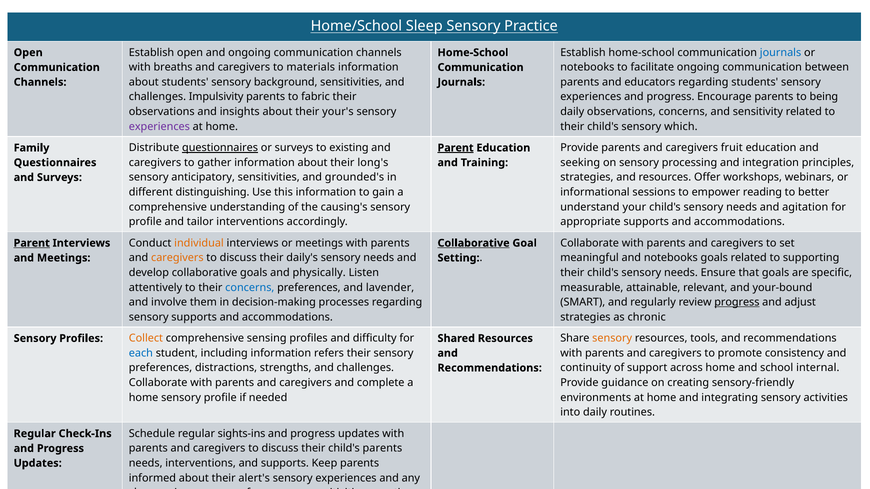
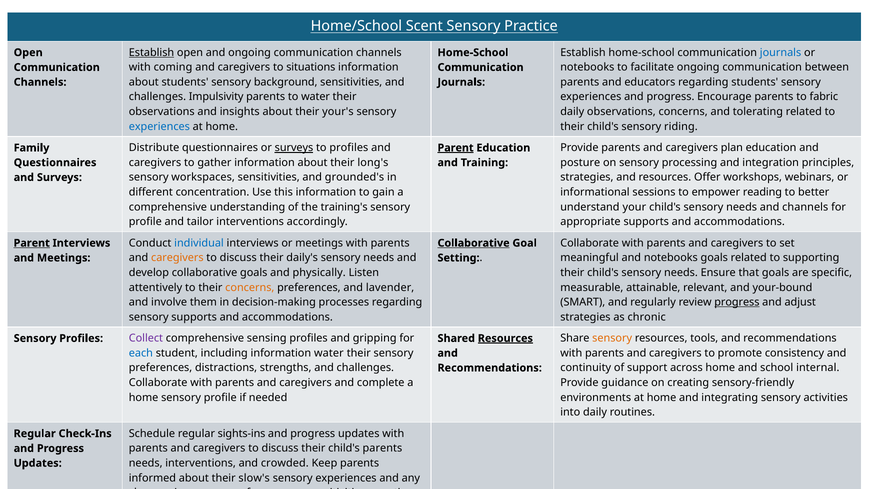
Sleep: Sleep -> Scent (424, 26)
Establish underline: none -> present (151, 53)
breaths: breaths -> coming (173, 67)
materials: materials -> situations (311, 67)
to fabric: fabric -> water (316, 97)
being: being -> fabric (824, 97)
sensitivity: sensitivity -> tolerating (758, 112)
experiences colour: purple -> blue (159, 127)
which: which -> riding (681, 127)
questionnaires underline: present -> none (220, 148)
surveys underline: none -> present (294, 148)
to existing: existing -> profiles (349, 148)
fruit: fruit -> plan (732, 148)
seeking: seeking -> posture (580, 163)
anticipatory: anticipatory -> workspaces (203, 178)
distinguishing: distinguishing -> concentration (212, 192)
causing's: causing's -> training's (344, 207)
and agitation: agitation -> channels (805, 207)
individual colour: orange -> blue (199, 243)
concerns colour: blue -> orange (250, 288)
Collect colour: orange -> purple (146, 339)
difficulty: difficulty -> gripping (375, 339)
Resources underline: none -> present (505, 339)
information refers: refers -> water (329, 353)
and supports: supports -> crowded (285, 464)
alert's: alert's -> slow's (254, 478)
